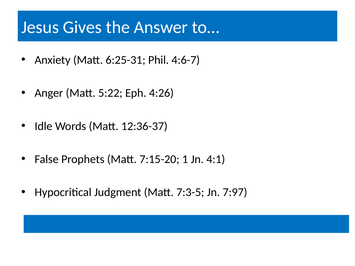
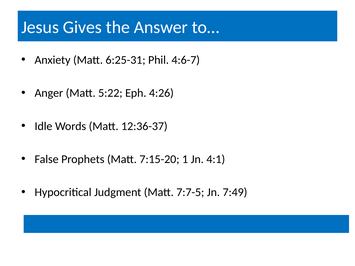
7:3-5: 7:3-5 -> 7:7-5 (190, 192)
7:97: 7:97 -> 7:49 (235, 192)
